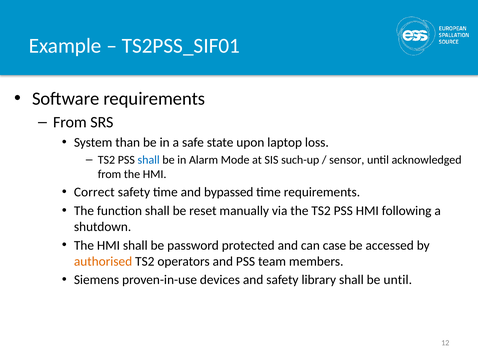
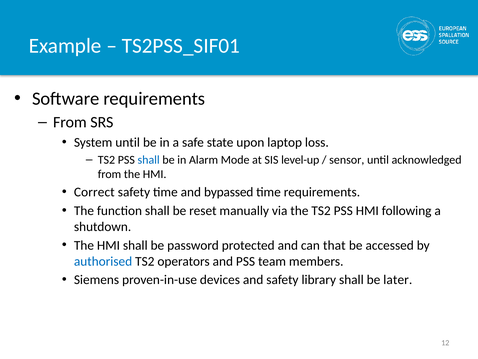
System than: than -> until (128, 142)
such-up: such-up -> level-up (300, 160)
case: case -> that (334, 245)
authorised colour: orange -> blue (103, 261)
be until: until -> later (398, 280)
